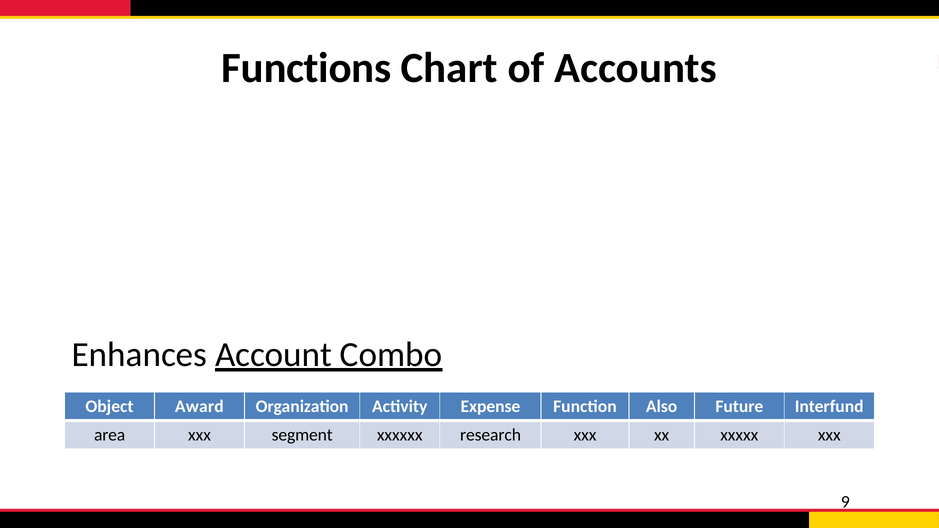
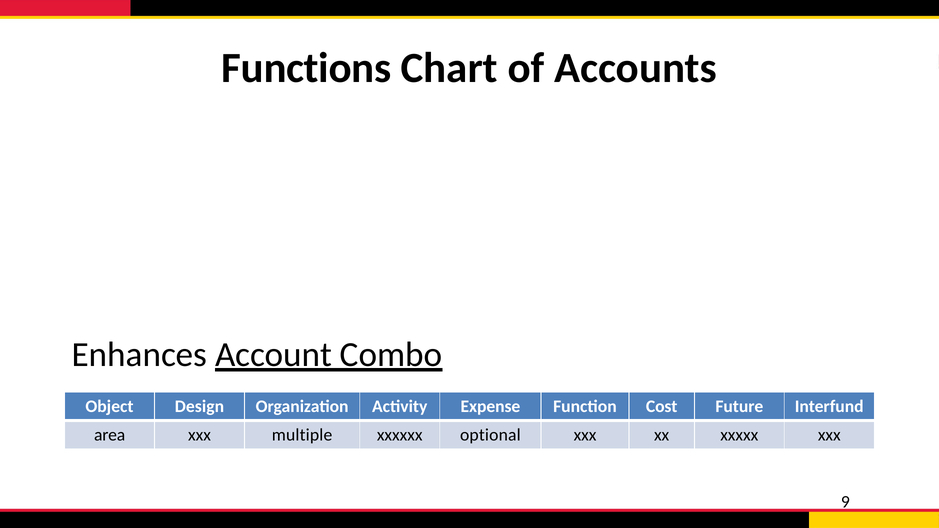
Award: Award -> Design (199, 407)
Also: Also -> Cost (662, 407)
segment: segment -> multiple (302, 435)
research: research -> optional (490, 435)
